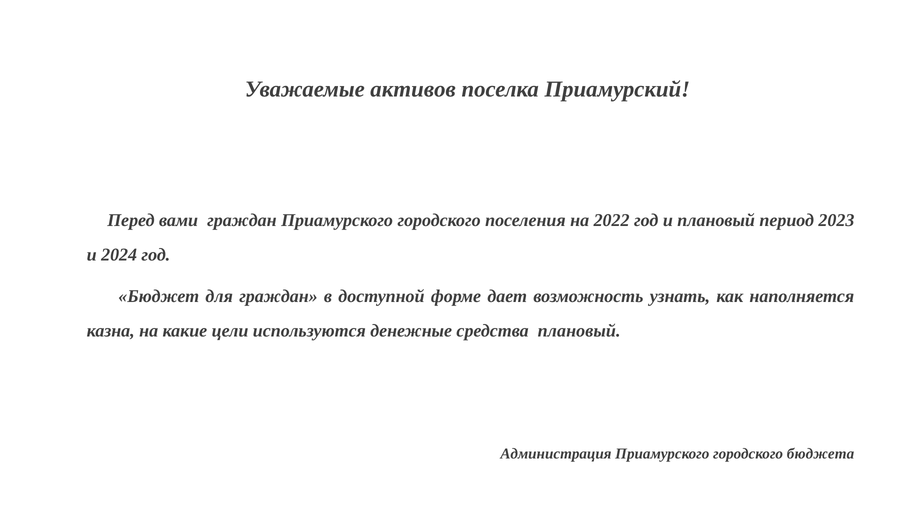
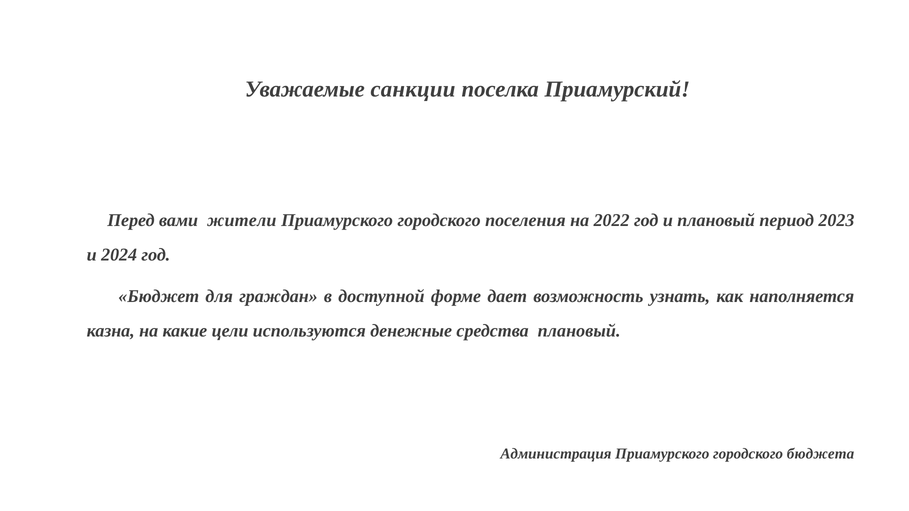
активов: активов -> санкции (413, 89)
вами граждан: граждан -> жители (242, 220)
